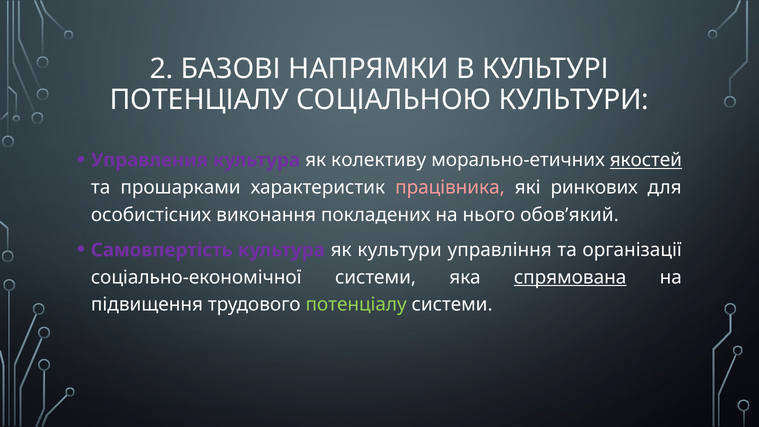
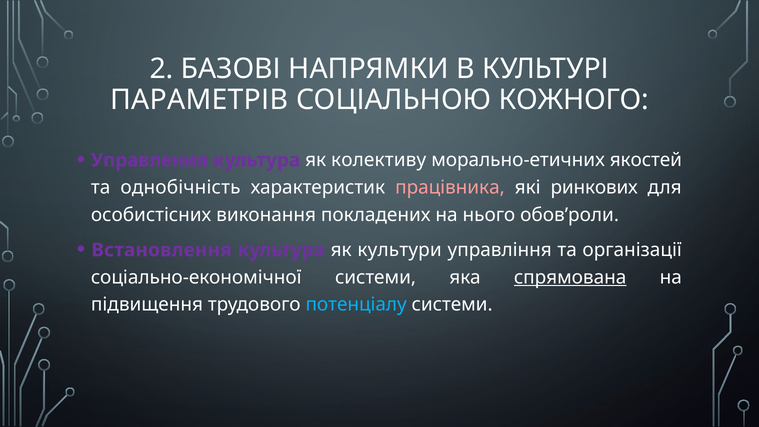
ПОТЕНЦІАЛУ: ПОТЕНЦІАЛУ -> ПАРАМЕТРІВ (199, 100)
СОЦІАЛЬНОЮ КУЛЬТУРИ: КУЛЬТУРИ -> КОЖНОГО (574, 100)
якостей underline: present -> none (646, 160)
прошарками: прошарками -> однобічність (180, 187)
обов’який: обов’який -> обов’роли (570, 215)
Самовпертість: Самовпертість -> Встановлення (161, 250)
потенціалу colour: light green -> light blue (356, 305)
